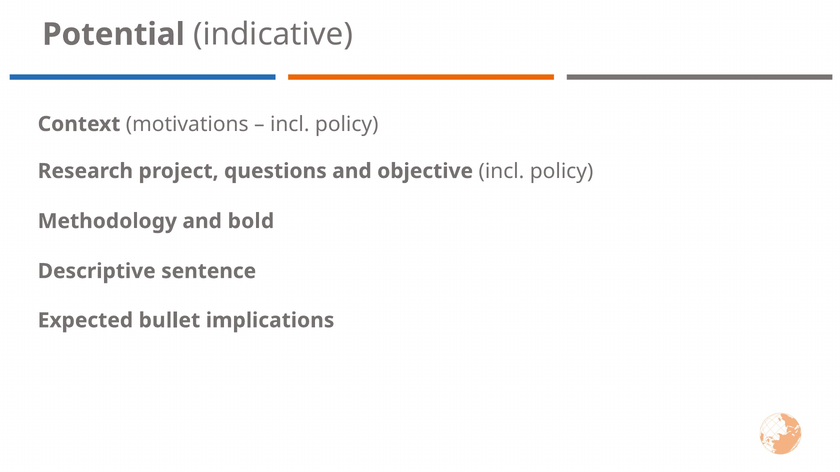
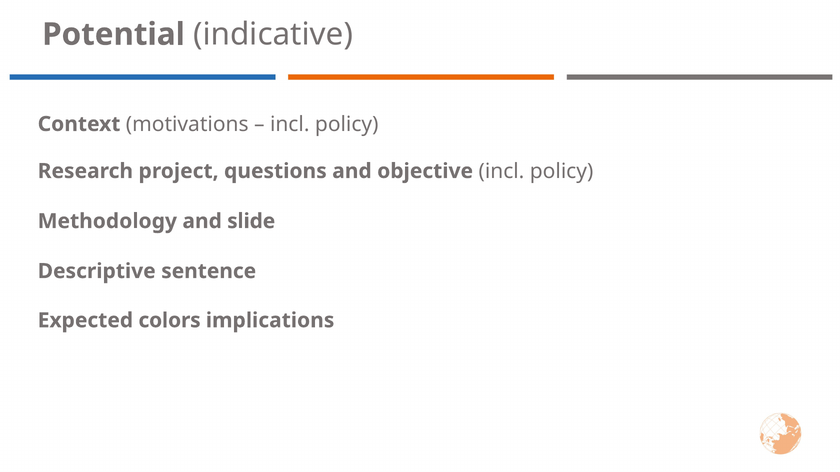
bold: bold -> slide (251, 221)
bullet: bullet -> colors (170, 321)
